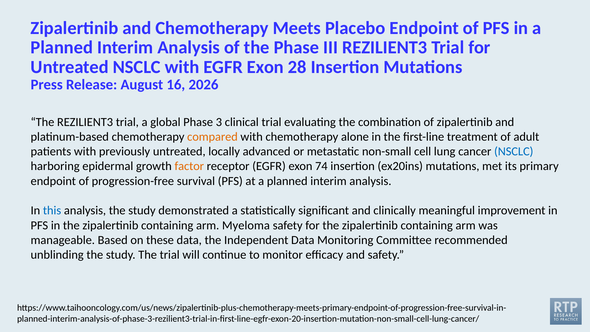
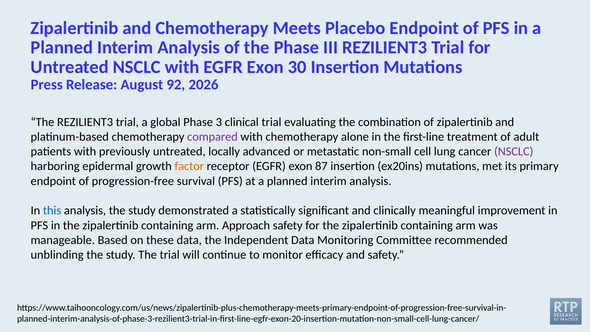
28: 28 -> 30 (297, 67)
16: 16 -> 92 (176, 85)
compared colour: orange -> purple (212, 137)
NSCLC colour: blue -> purple (514, 151)
74: 74 -> 87 (321, 166)
Myeloma: Myeloma -> Approach (246, 225)
